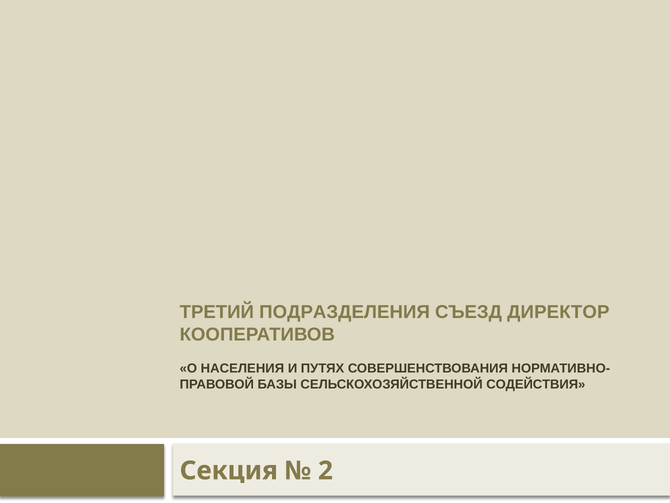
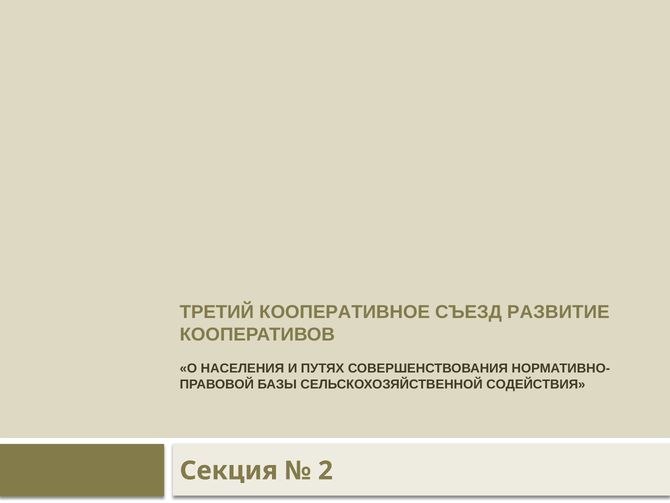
ПОДРАЗДЕЛЕНИЯ: ПОДРАЗДЕЛЕНИЯ -> КООПЕРАТИВНОЕ (345, 312)
ДИРЕКТОР: ДИРЕКТОР -> РАЗВИТИЕ (558, 312)
